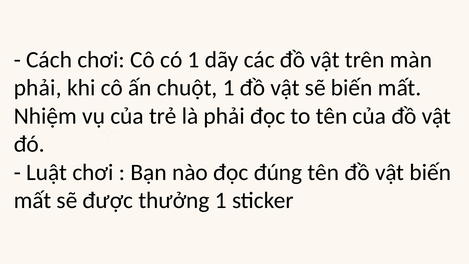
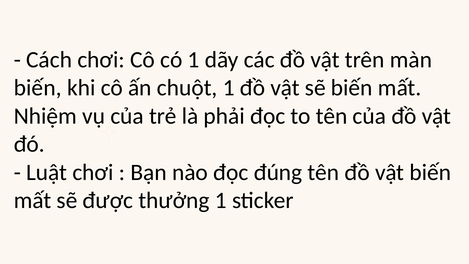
phải: phải -> biến (38, 88)
